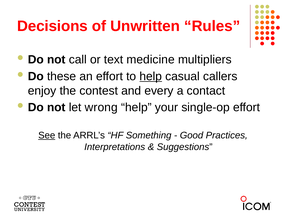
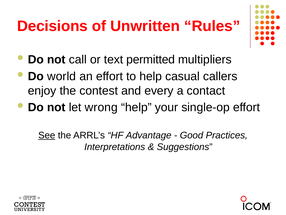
medicine: medicine -> permitted (151, 59)
these: these -> world (62, 76)
help underline: present -> none (151, 76)
Something: Something -> Advantage (149, 135)
